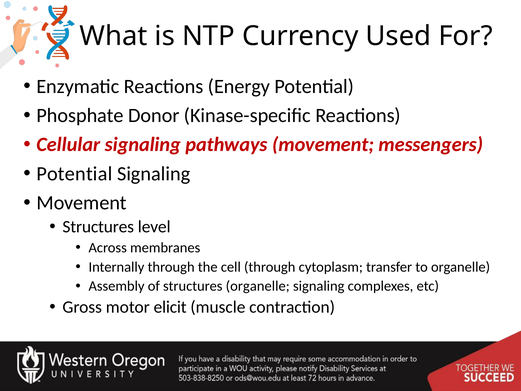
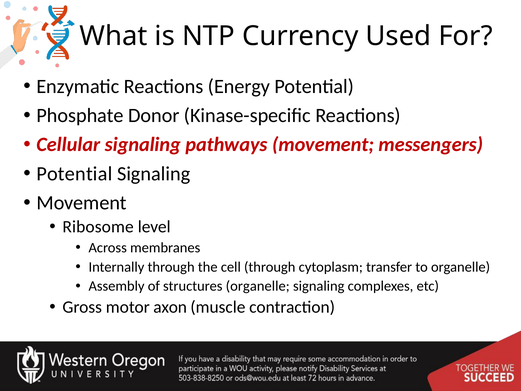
Structures: Structures -> Ribosome (98, 227)
elicit: elicit -> axon (170, 307)
